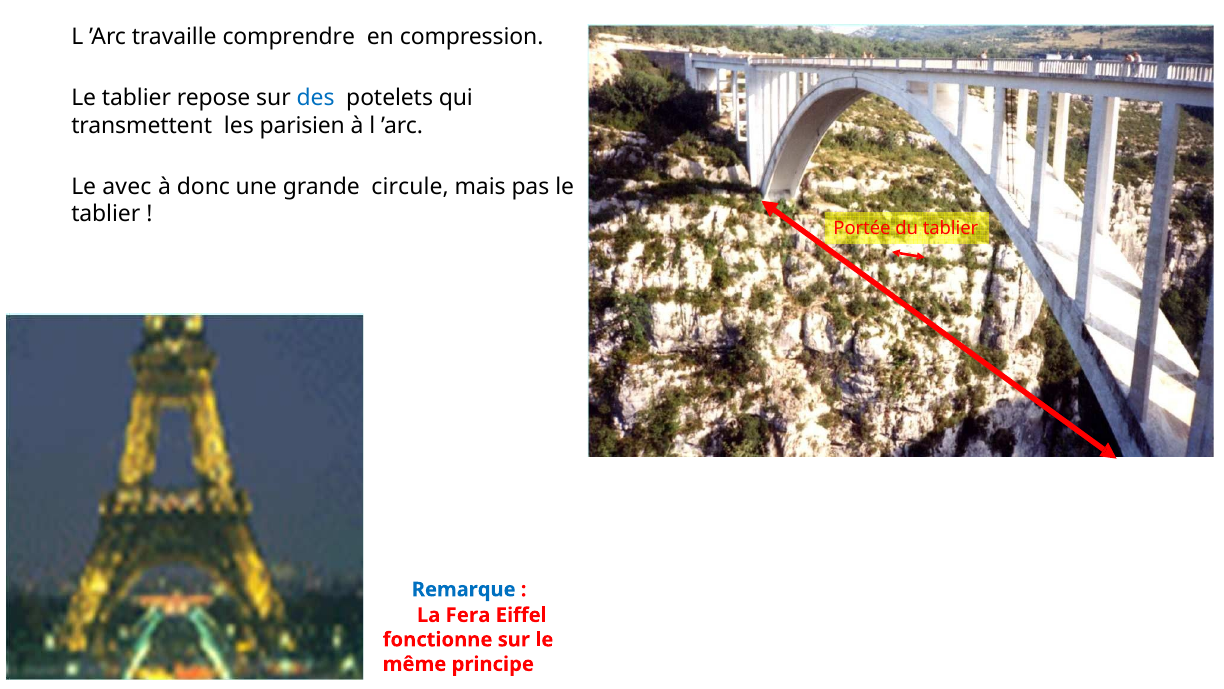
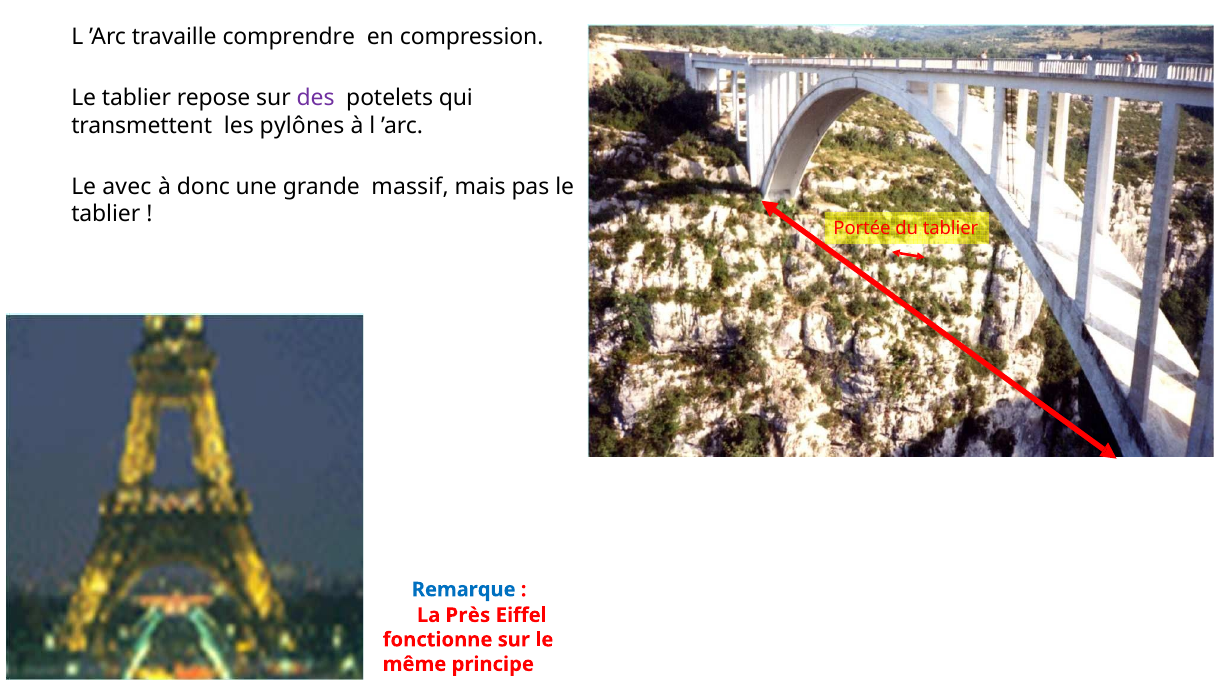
des colour: blue -> purple (316, 98)
parisien: parisien -> pylônes (302, 126)
circule: circule -> massif (410, 187)
Fera: Fera -> Près (468, 615)
